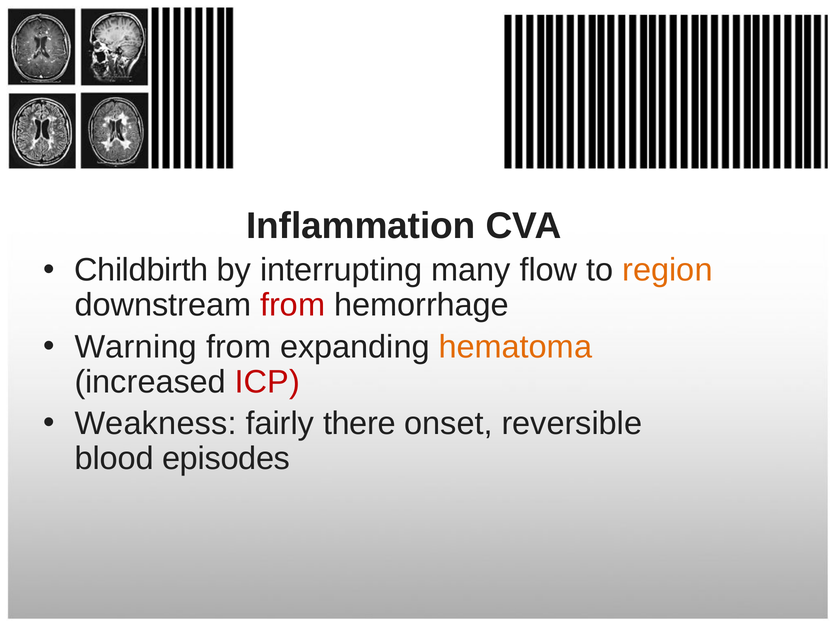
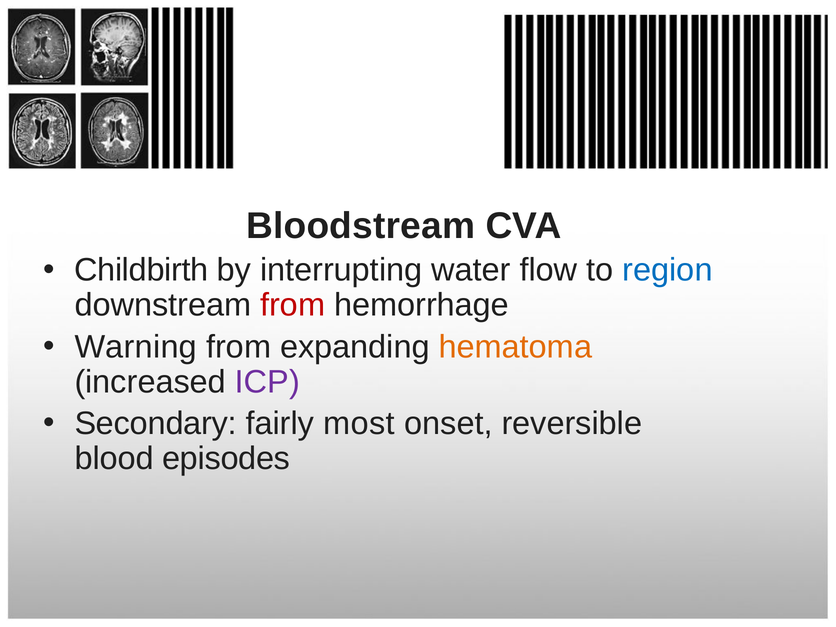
Inflammation: Inflammation -> Bloodstream (361, 226)
many: many -> water (471, 270)
region colour: orange -> blue (667, 270)
ICP colour: red -> purple (267, 382)
Weakness: Weakness -> Secondary (156, 423)
there: there -> most (359, 423)
